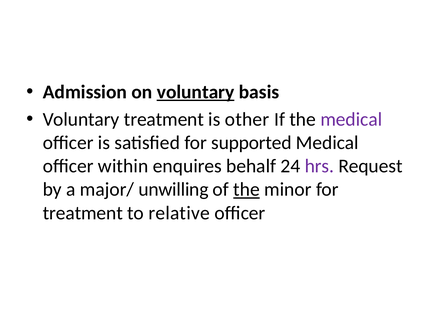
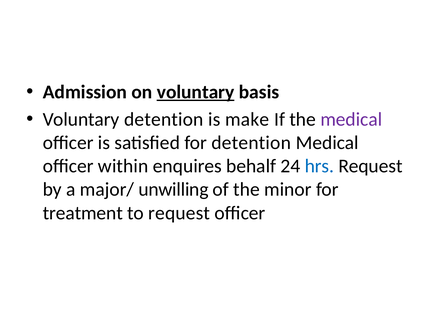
Voluntary treatment: treatment -> detention (164, 119)
other: other -> make (247, 119)
for supported: supported -> detention (251, 143)
hrs colour: purple -> blue (319, 166)
the underline: present -> none (246, 190)
to relative: relative -> request (179, 213)
